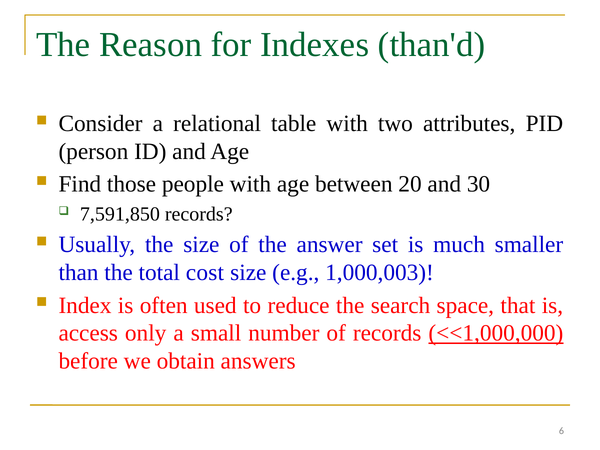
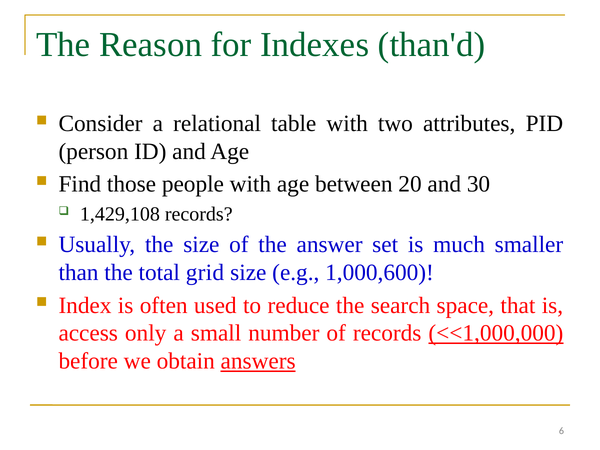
7,591,850: 7,591,850 -> 1,429,108 (120, 214)
cost: cost -> grid (205, 273)
1,000,003: 1,000,003 -> 1,000,600 (380, 273)
answers underline: none -> present (258, 361)
